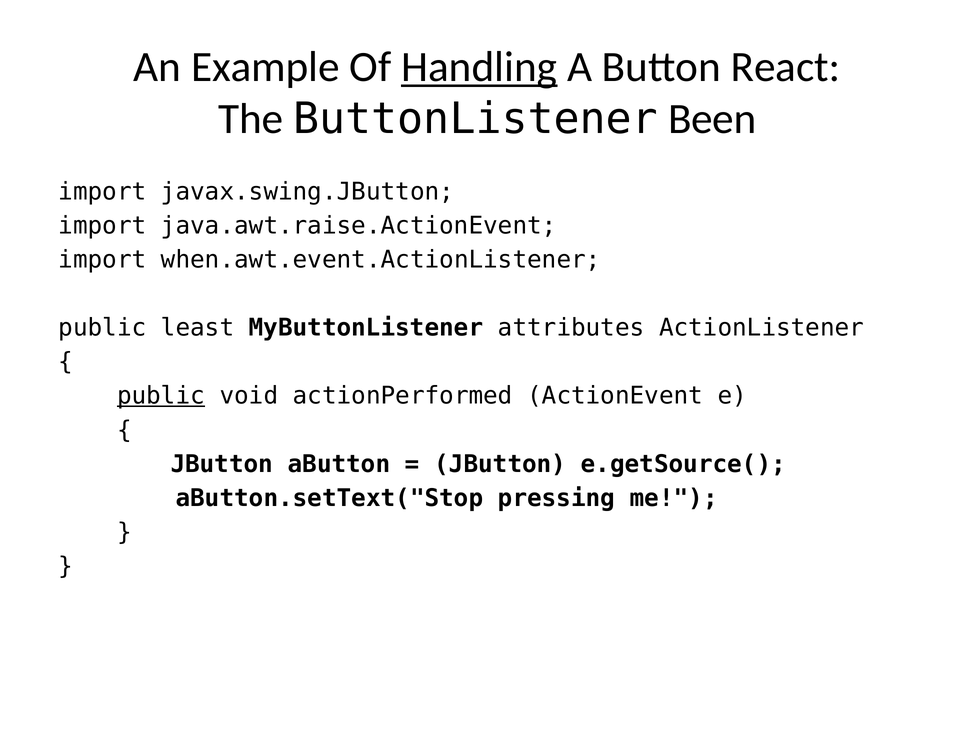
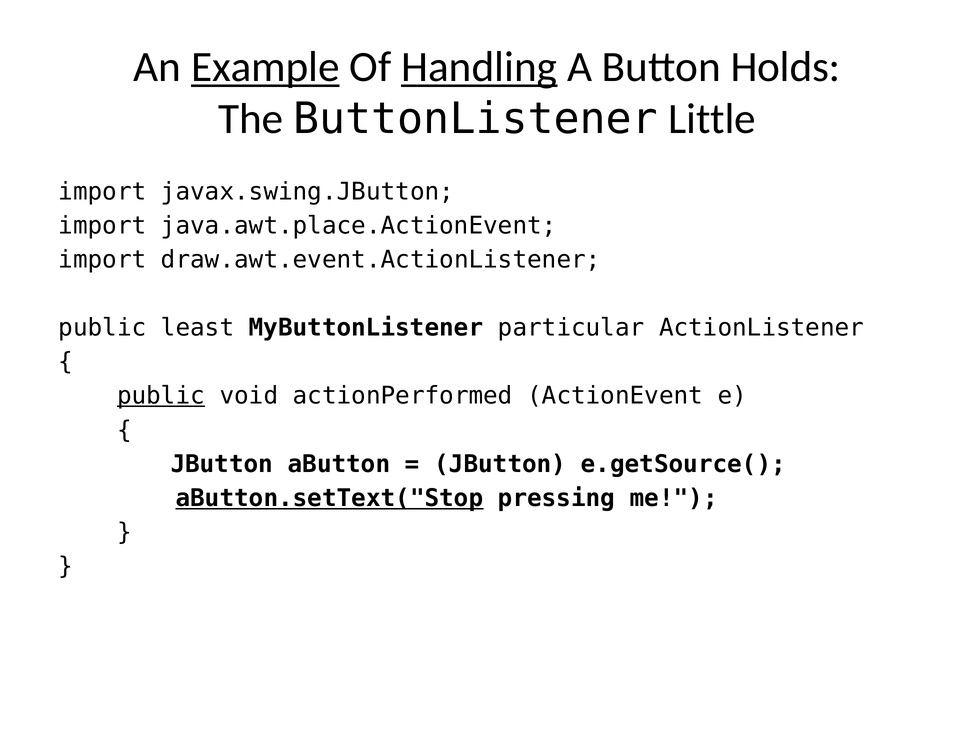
Example underline: none -> present (265, 67)
React: React -> Holds (785, 67)
Been: Been -> Little (712, 119)
java.awt.raise.ActionEvent: java.awt.raise.ActionEvent -> java.awt.place.ActionEvent (359, 226)
when.awt.event.ActionListener: when.awt.event.ActionListener -> draw.awt.event.ActionListener (381, 260)
attributes: attributes -> particular (571, 328)
aButton.setText("Stop underline: none -> present (329, 498)
